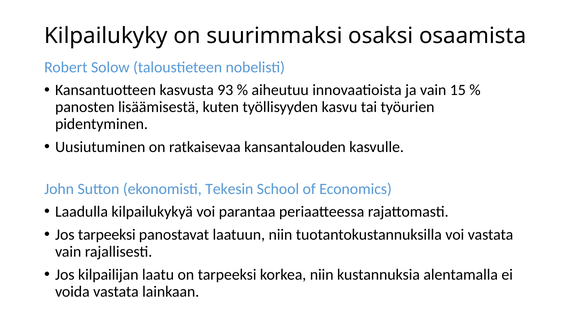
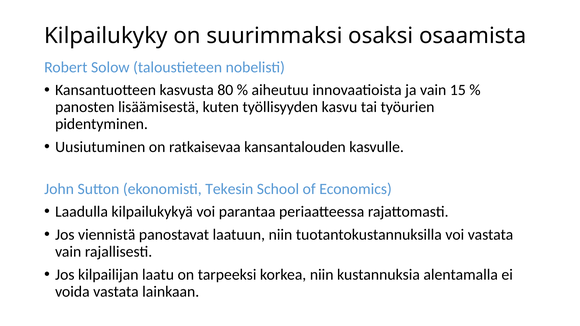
93: 93 -> 80 (225, 90)
Jos tarpeeksi: tarpeeksi -> viennistä (107, 235)
